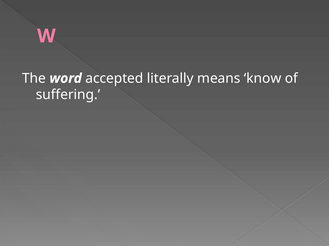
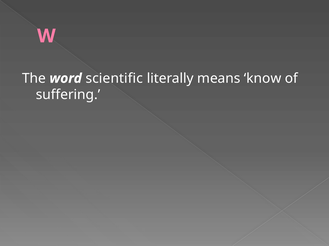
accepted: accepted -> scientific (114, 79)
